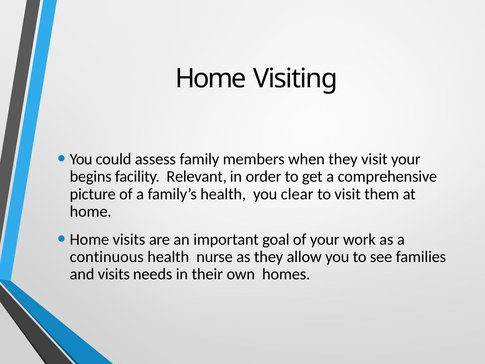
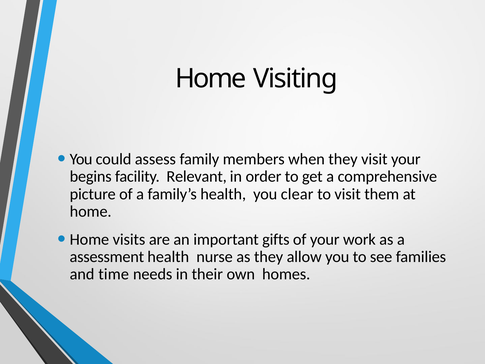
goal: goal -> gifts (276, 239)
continuous: continuous -> assessment (107, 257)
and visits: visits -> time (114, 274)
